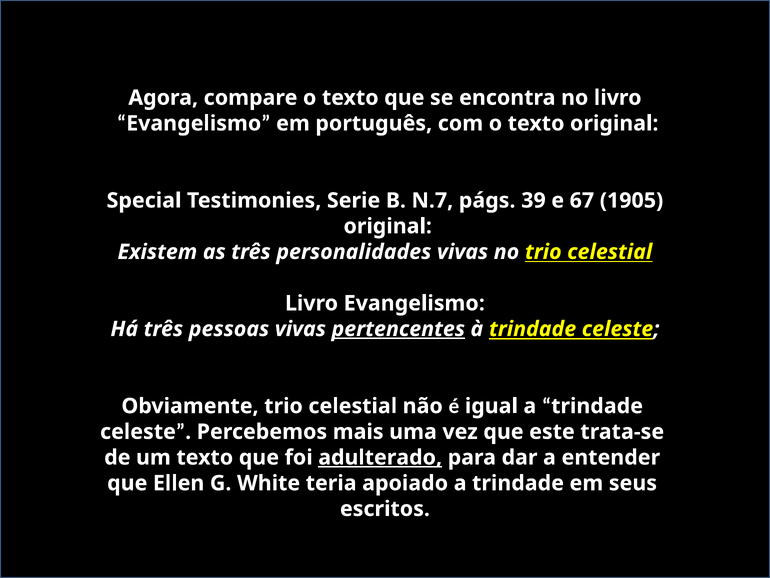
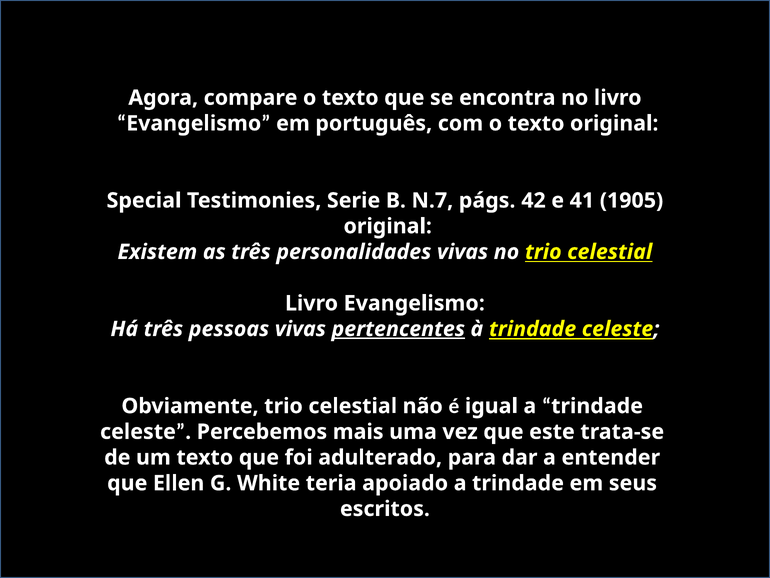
39: 39 -> 42 (533, 200)
67: 67 -> 41 (582, 200)
adulterado underline: present -> none (380, 457)
